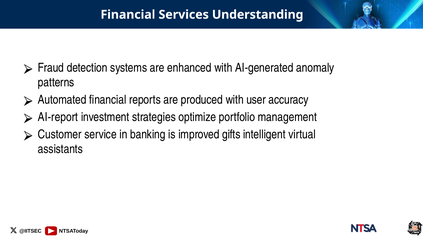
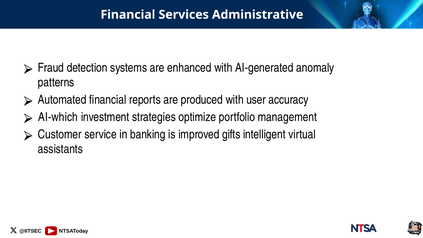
Understanding: Understanding -> Administrative (258, 15)
AI-report: AI-report -> AI-which (58, 117)
